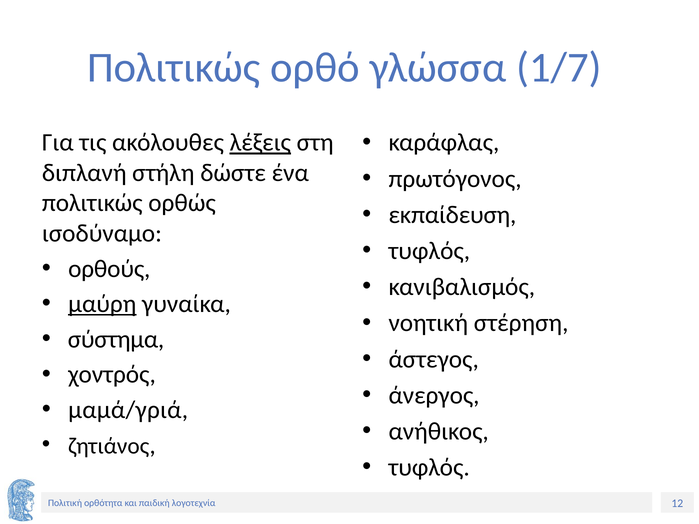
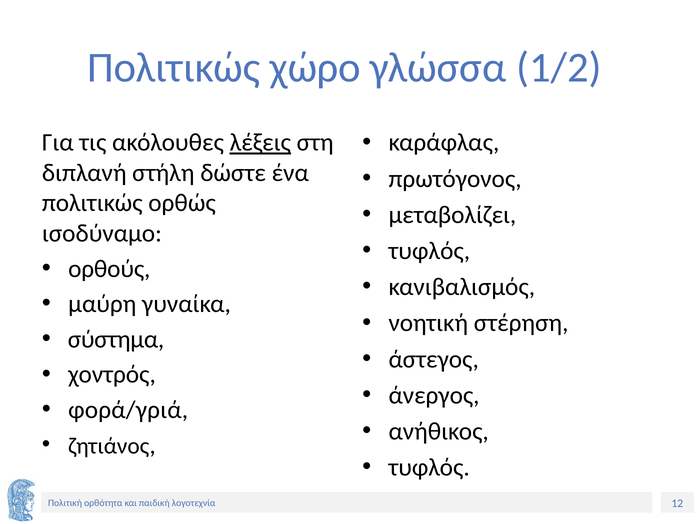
ορθό: ορθό -> χώρο (315, 68)
1/7: 1/7 -> 1/2 (559, 68)
εκπαίδευση: εκπαίδευση -> μεταβολίζει (452, 215)
μαύρη underline: present -> none (102, 304)
μαμά/γριά: μαμά/γριά -> φορά/γριά (128, 410)
